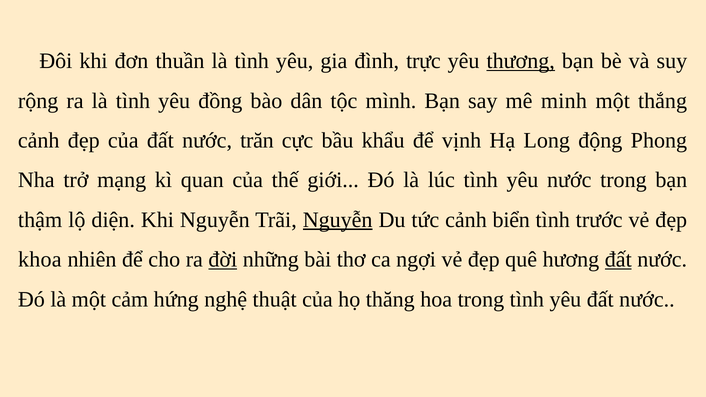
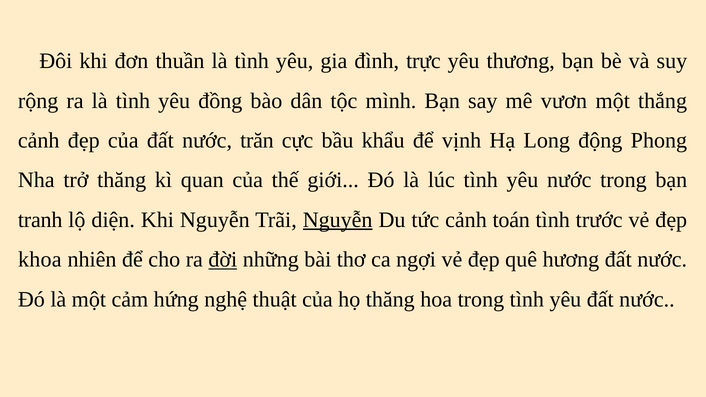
thương underline: present -> none (521, 61)
minh: minh -> vươn (564, 101)
trở mạng: mạng -> thăng (122, 180)
thậm: thậm -> tranh (40, 220)
biển: biển -> toán (511, 220)
đất underline: present -> none (618, 260)
